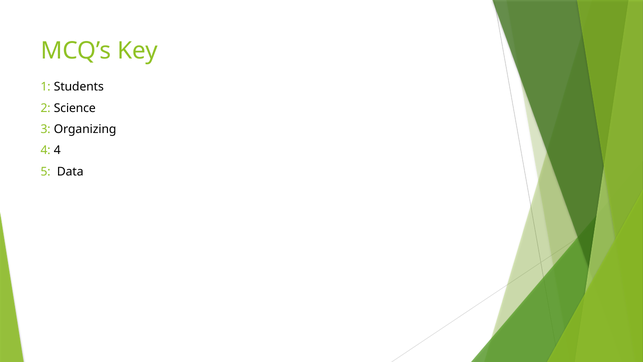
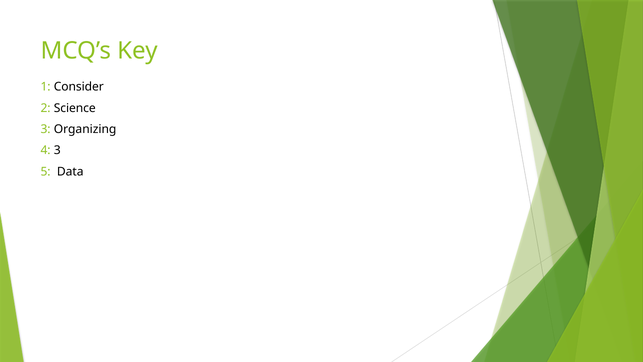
Students: Students -> Consider (79, 87)
4 4: 4 -> 3 (57, 150)
